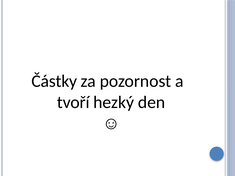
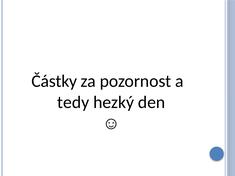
tvoří: tvoří -> tedy (73, 102)
